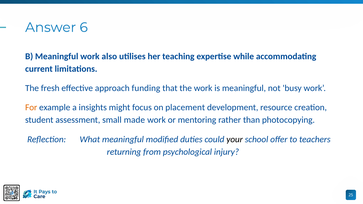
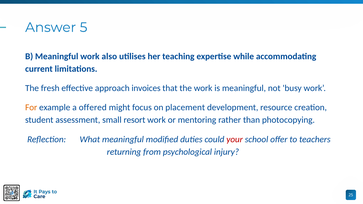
6: 6 -> 5 (84, 27)
funding: funding -> invoices (146, 88)
insights: insights -> offered (93, 108)
made: made -> resort (134, 120)
your colour: black -> red (235, 139)
